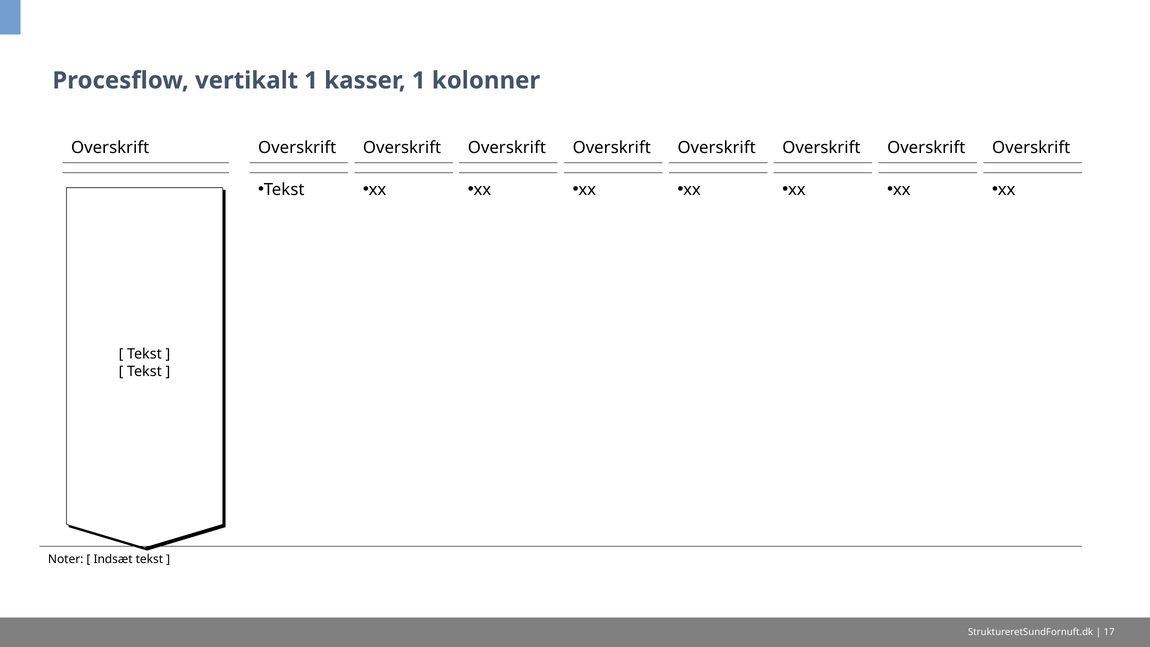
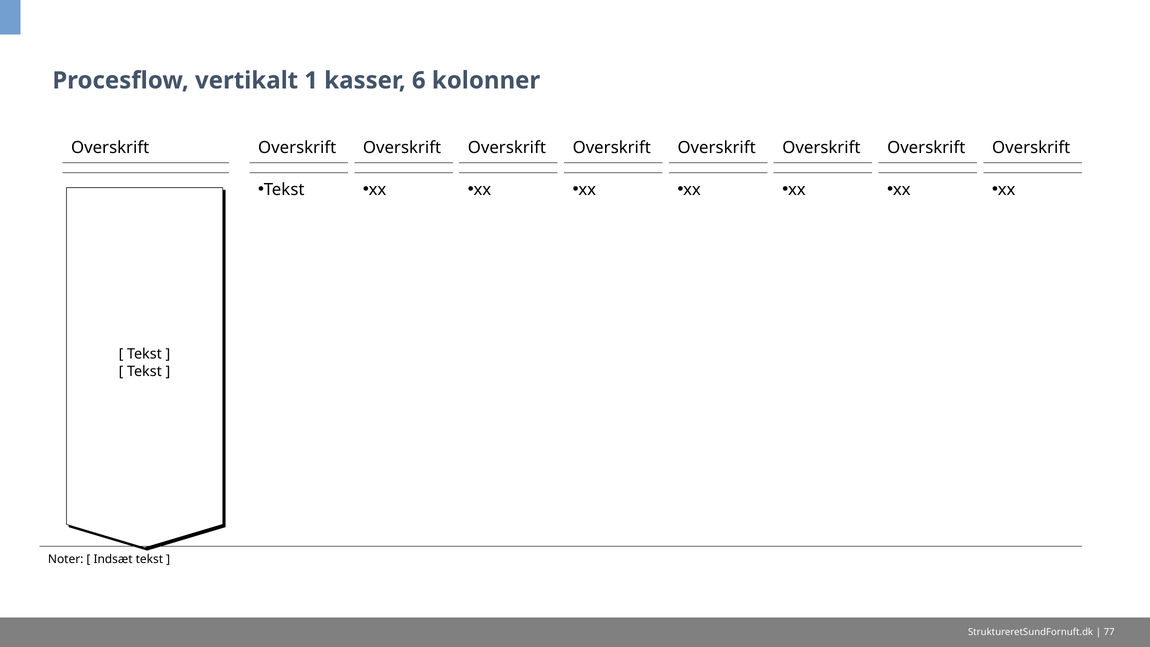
kasser 1: 1 -> 6 (419, 80)
17: 17 -> 77 (1109, 632)
